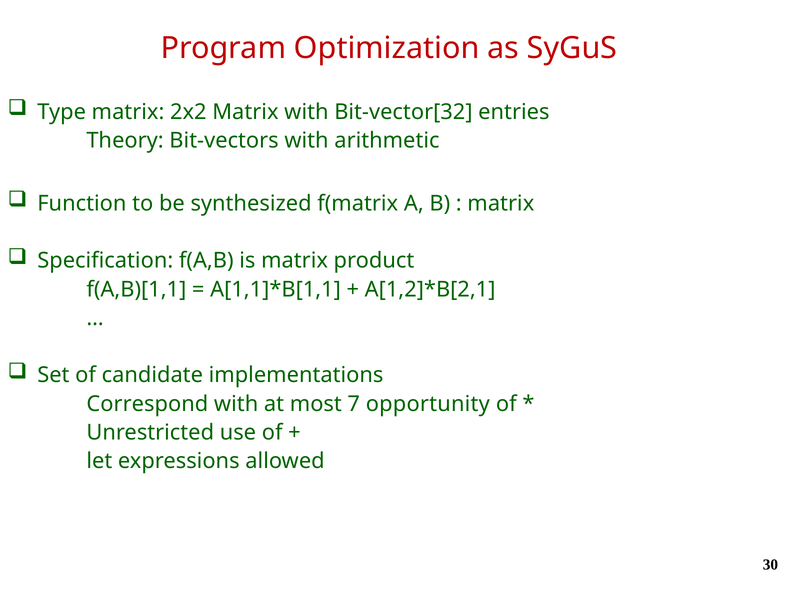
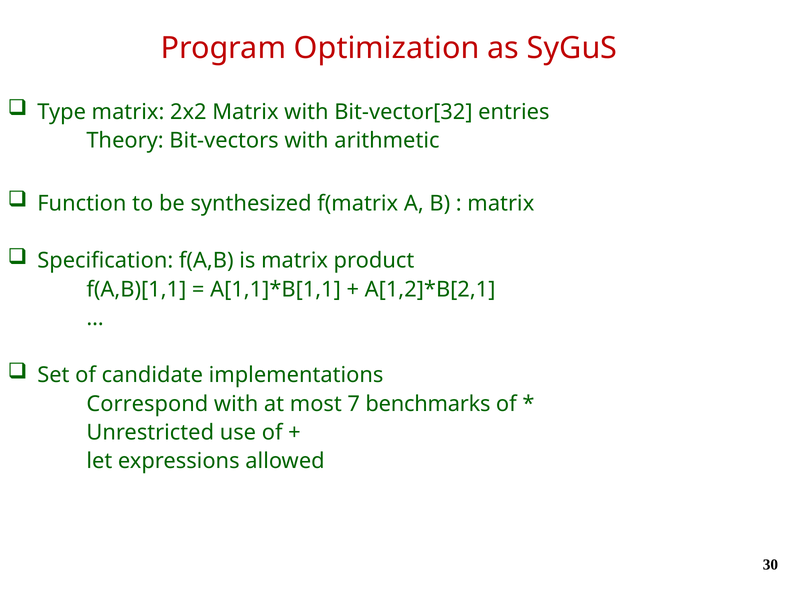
opportunity: opportunity -> benchmarks (428, 404)
